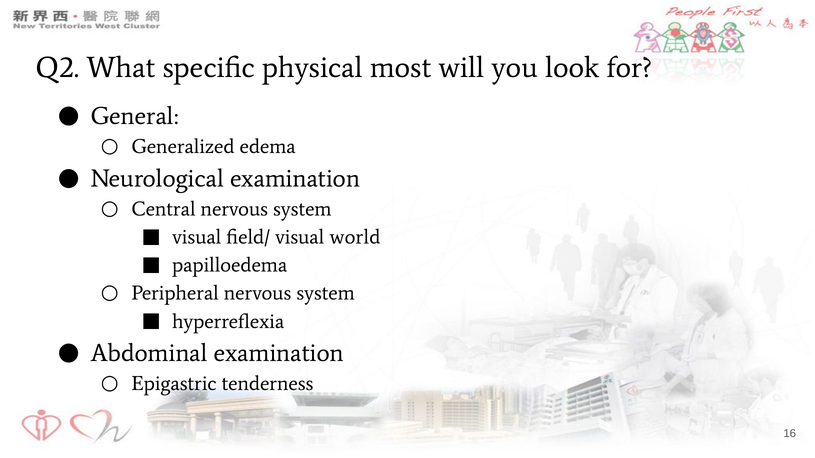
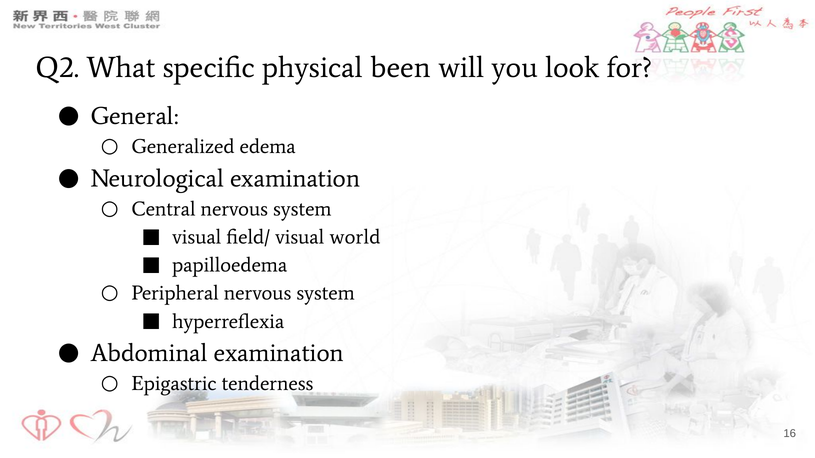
most: most -> been (401, 68)
